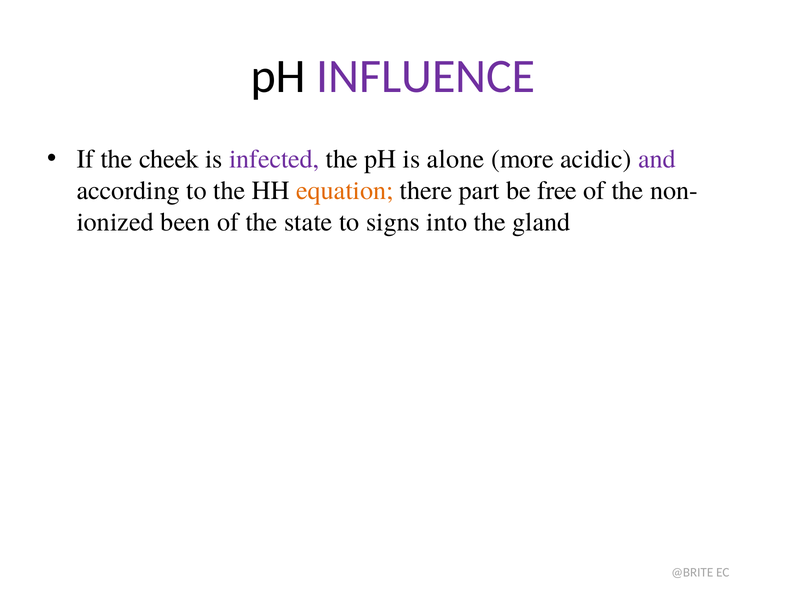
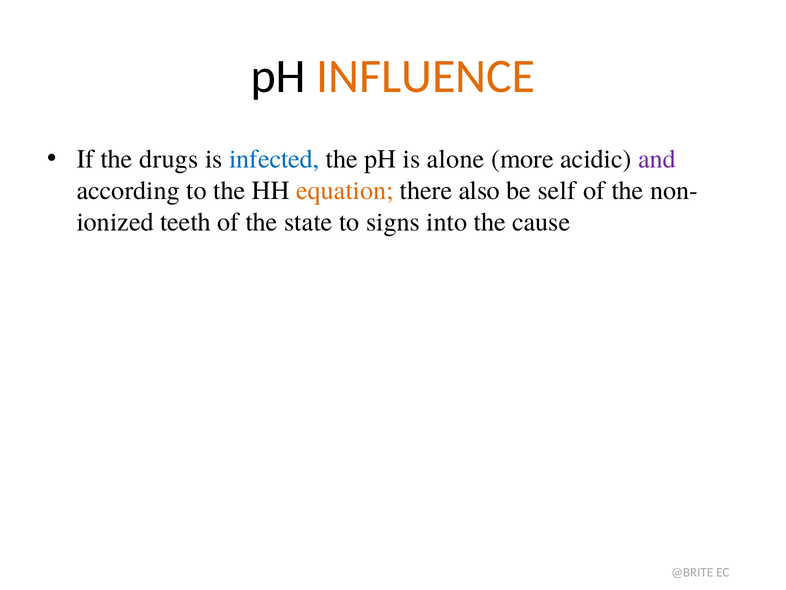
INFLUENCE colour: purple -> orange (426, 76)
cheek: cheek -> drugs (169, 159)
infected colour: purple -> blue (274, 159)
part: part -> also (479, 190)
free: free -> self (557, 190)
been: been -> teeth (186, 222)
gland: gland -> cause (541, 222)
